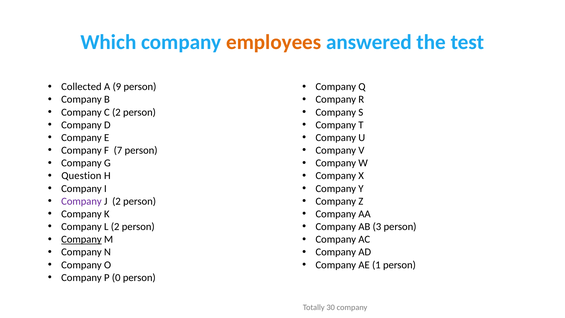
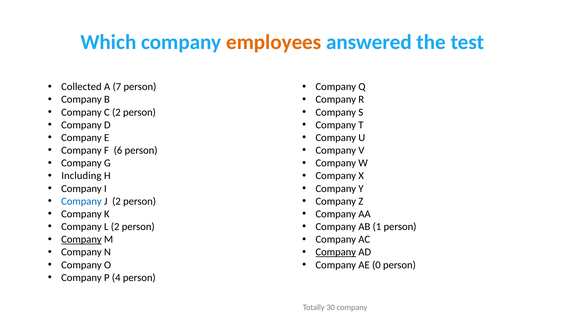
9: 9 -> 7 (117, 87)
7: 7 -> 6 (118, 150)
Question: Question -> Including (81, 176)
Company colour: purple -> blue (81, 201)
3: 3 -> 1 (377, 227)
Company underline: none -> present (336, 252)
1: 1 -> 0 (376, 265)
0: 0 -> 4 (116, 277)
